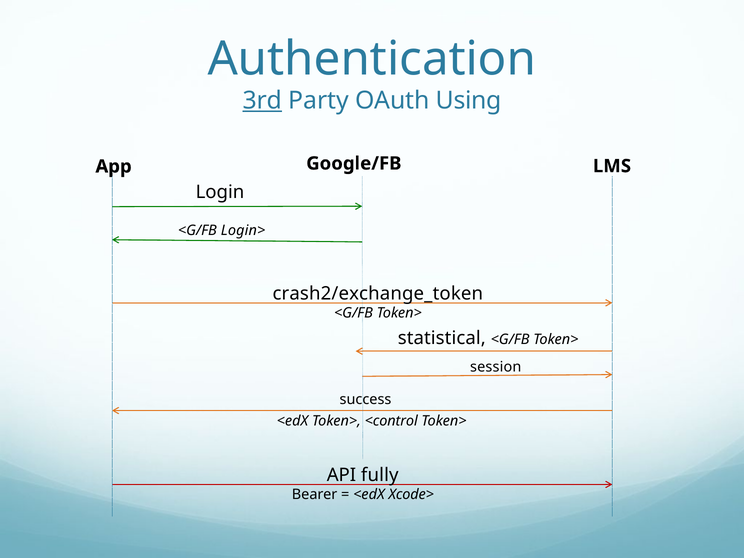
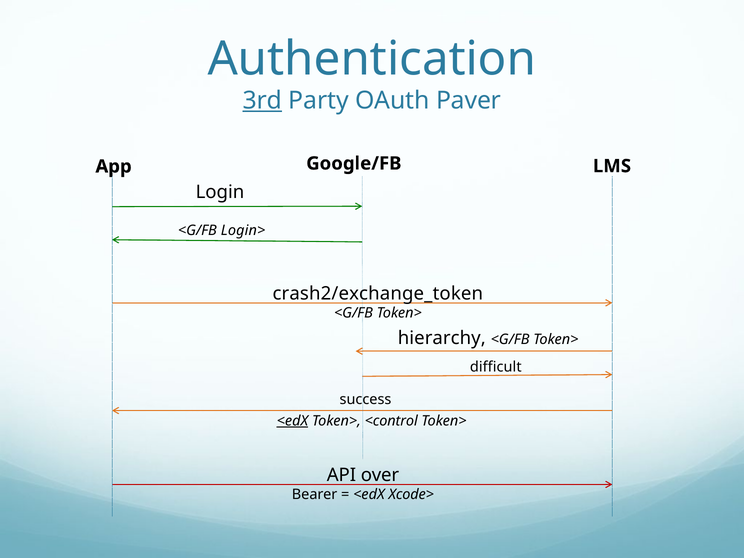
Using: Using -> Paver (469, 101)
statistical: statistical -> hierarchy (442, 338)
session: session -> difficult (496, 367)
<edX underline: none -> present (292, 421)
fully: fully -> over (380, 475)
